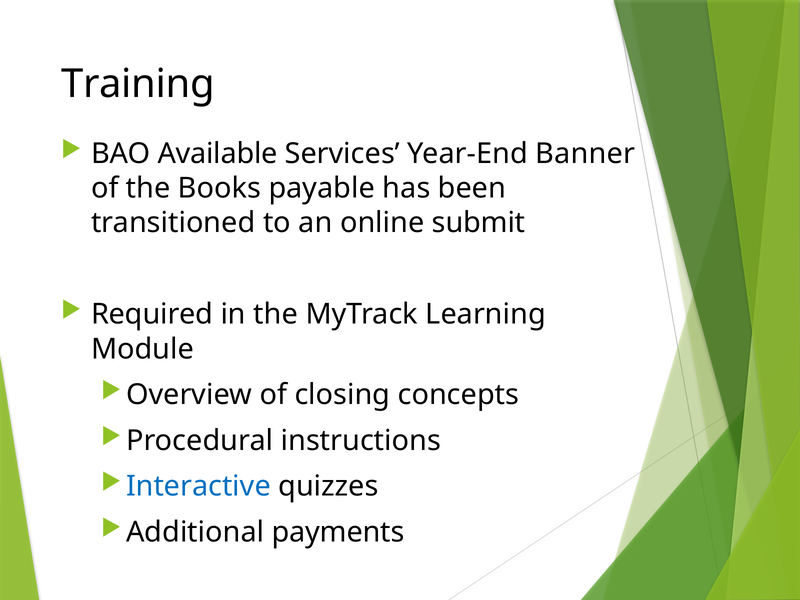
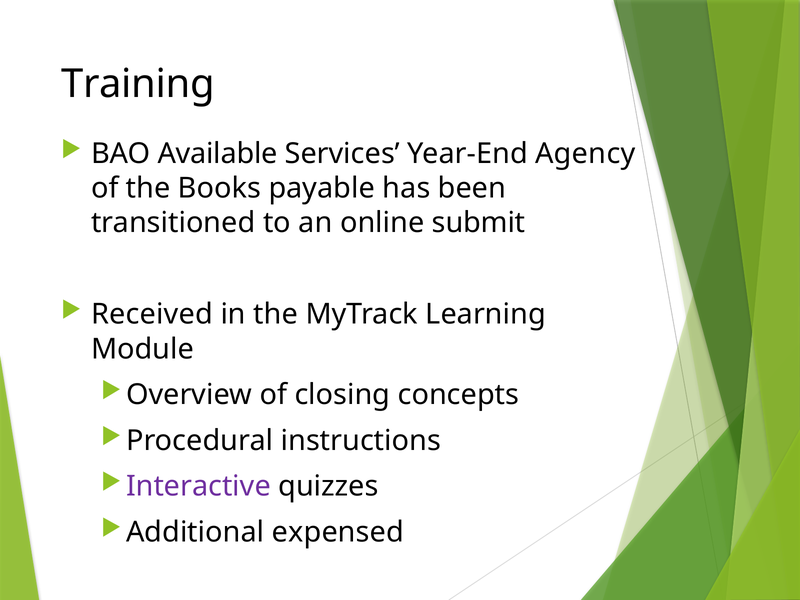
Banner: Banner -> Agency (585, 154)
Required: Required -> Received (152, 314)
Interactive colour: blue -> purple (198, 486)
payments: payments -> expensed (338, 532)
